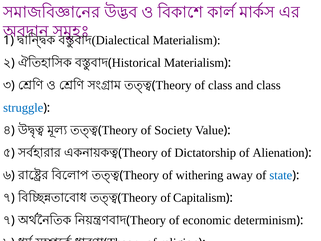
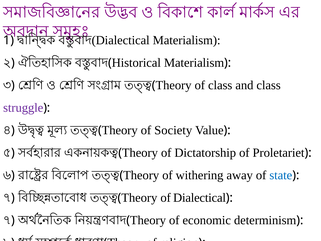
struggle colour: blue -> purple (23, 108)
Alienation: Alienation -> Proletariet (279, 153)
of Capitalism: Capitalism -> Dialectical (200, 197)
